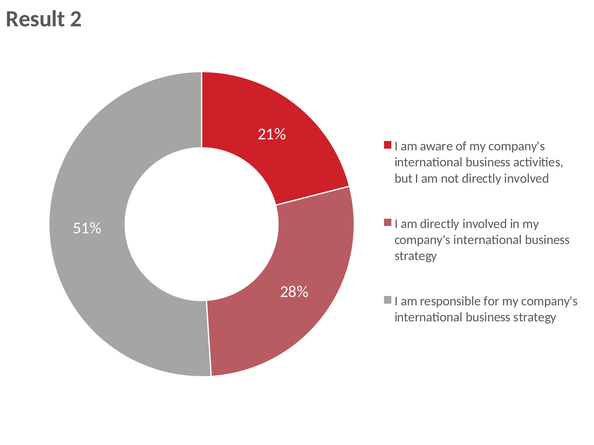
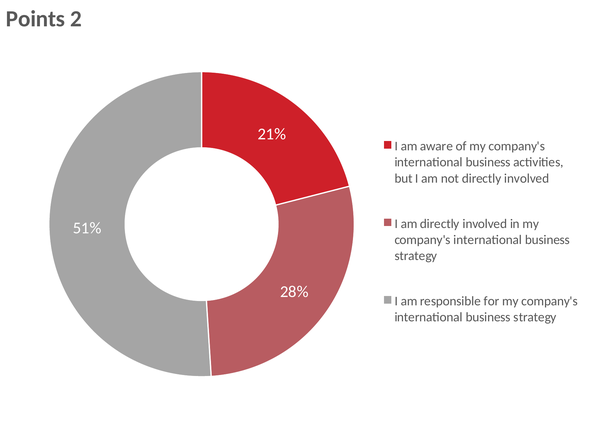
Result: Result -> Points (36, 19)
